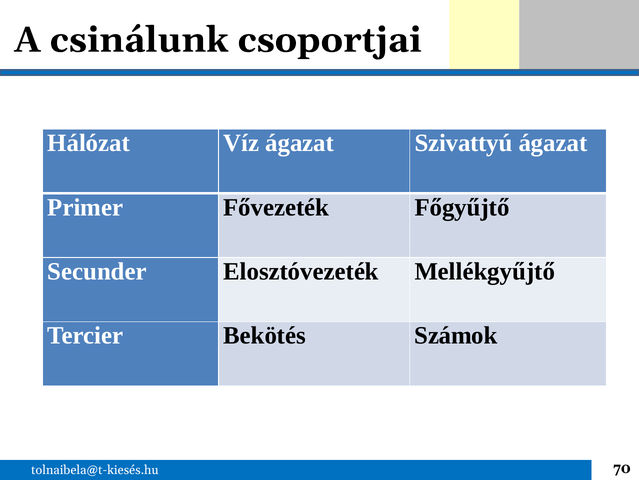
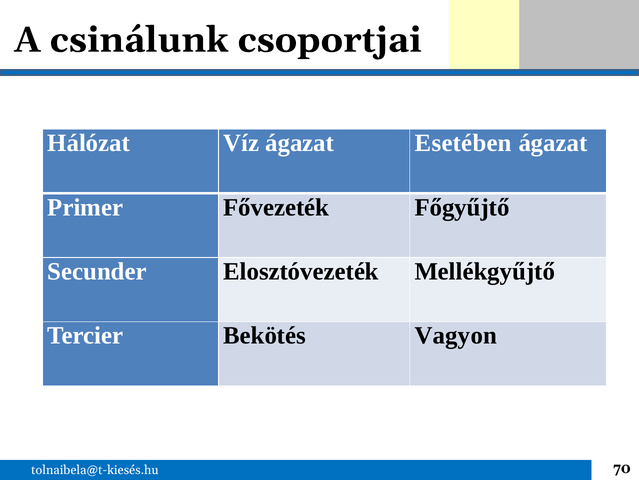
Szivattyú: Szivattyú -> Esetében (463, 143)
Számok: Számok -> Vagyon (456, 335)
